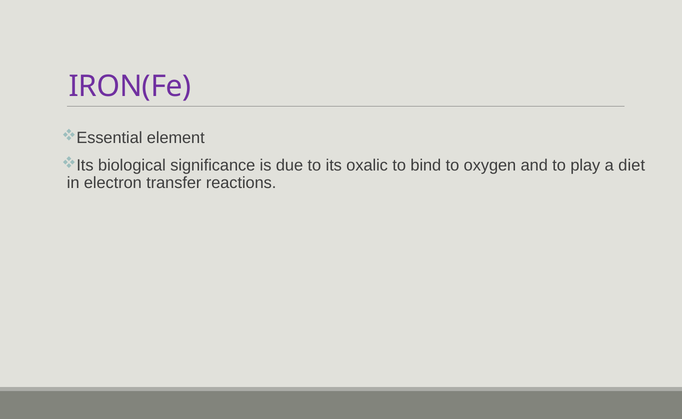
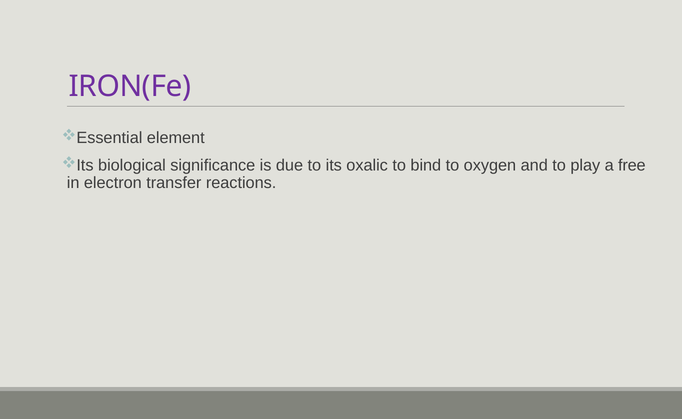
diet: diet -> free (632, 165)
